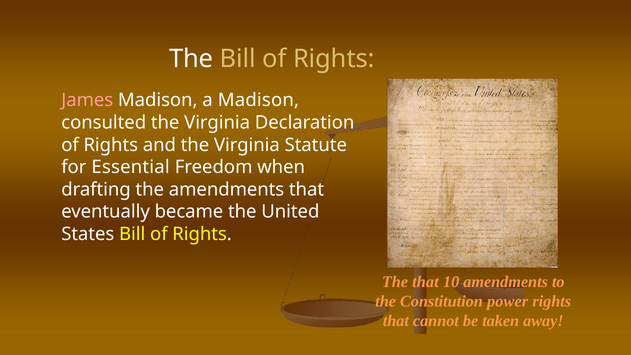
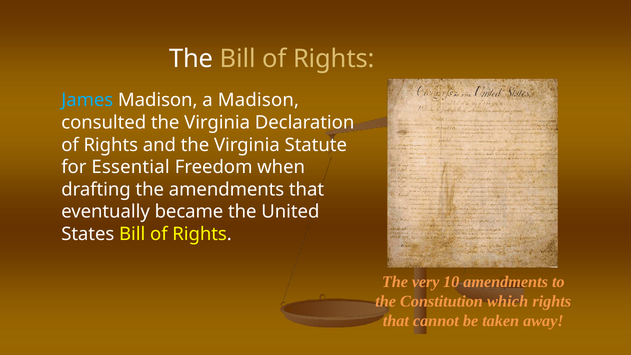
James colour: pink -> light blue (87, 100)
The that: that -> very (426, 282)
power: power -> which (508, 301)
